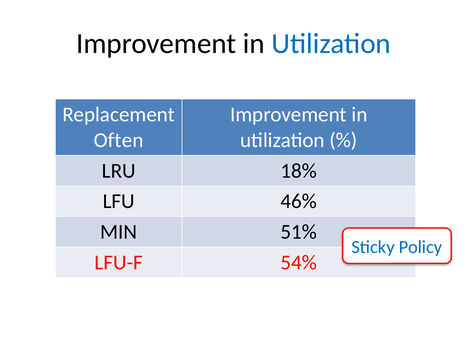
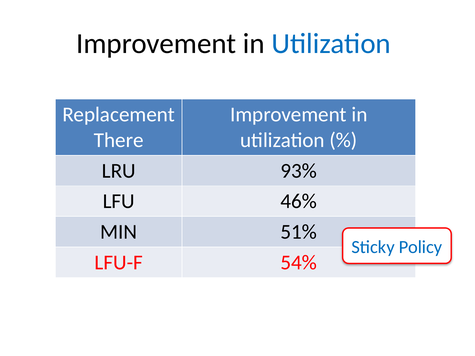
Often: Often -> There (119, 140)
18%: 18% -> 93% (299, 171)
